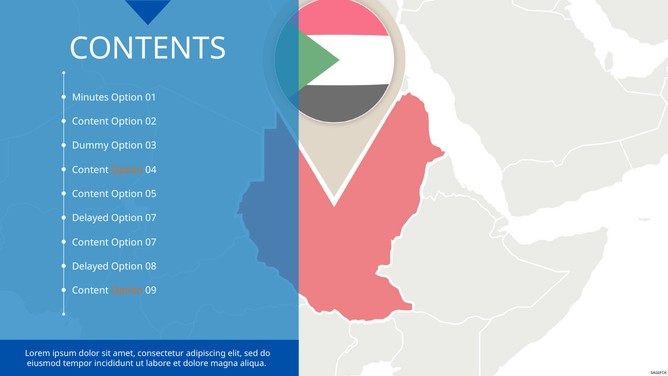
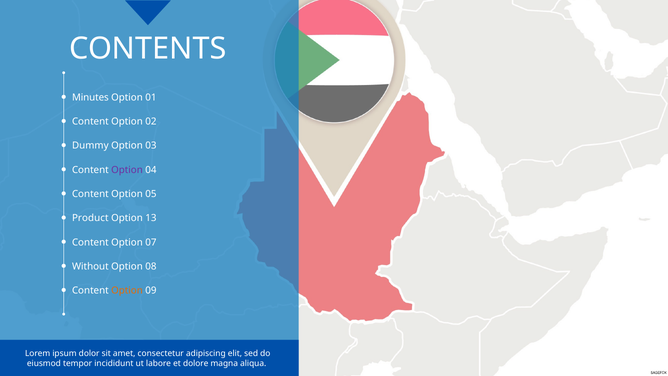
Option colour: orange -> purple (127, 170)
Delayed: Delayed -> Product (90, 218)
07: 07 -> 13 (151, 218)
Delayed: Delayed -> Without (90, 266)
